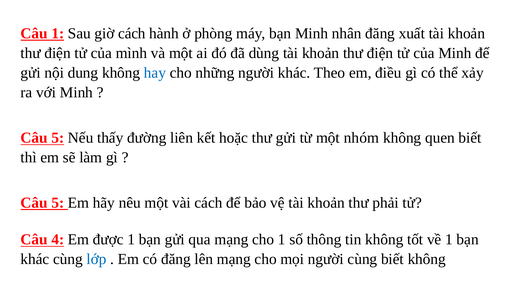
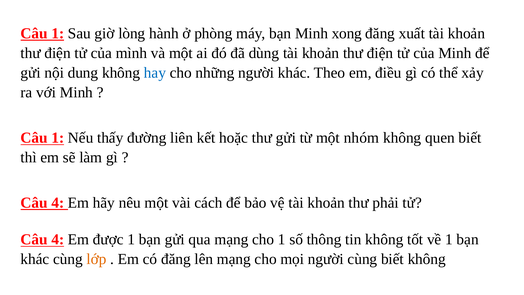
giờ cách: cách -> lòng (132, 33)
nhân: nhân -> xong (347, 33)
5: 5 -> 1 (58, 138)
5: 5 -> 4 (58, 203)
lớp colour: blue -> orange (97, 259)
